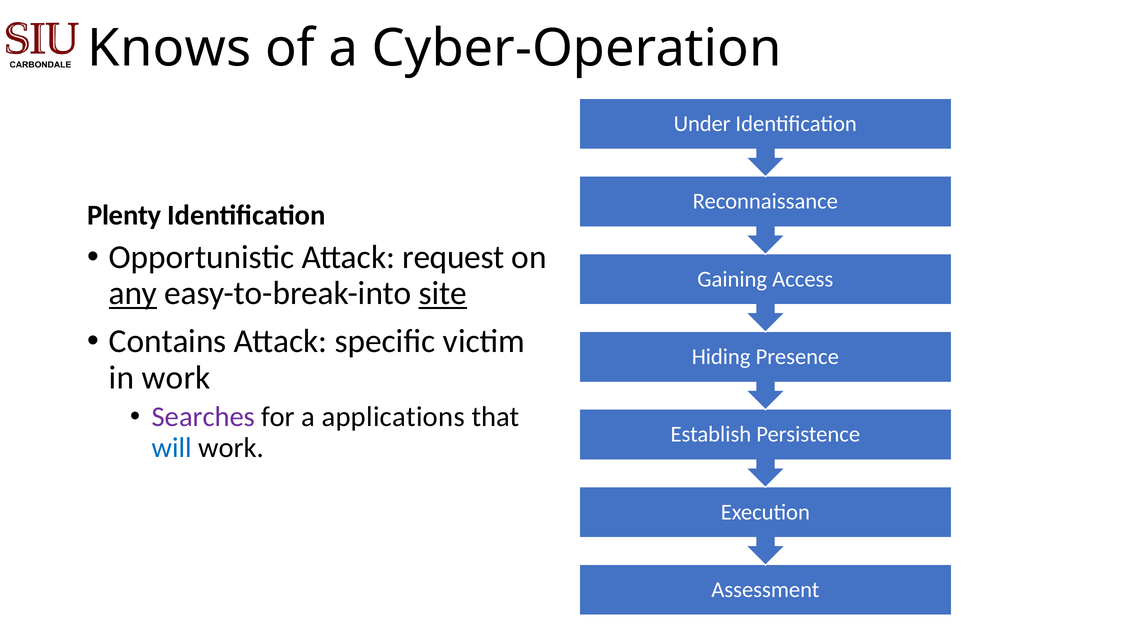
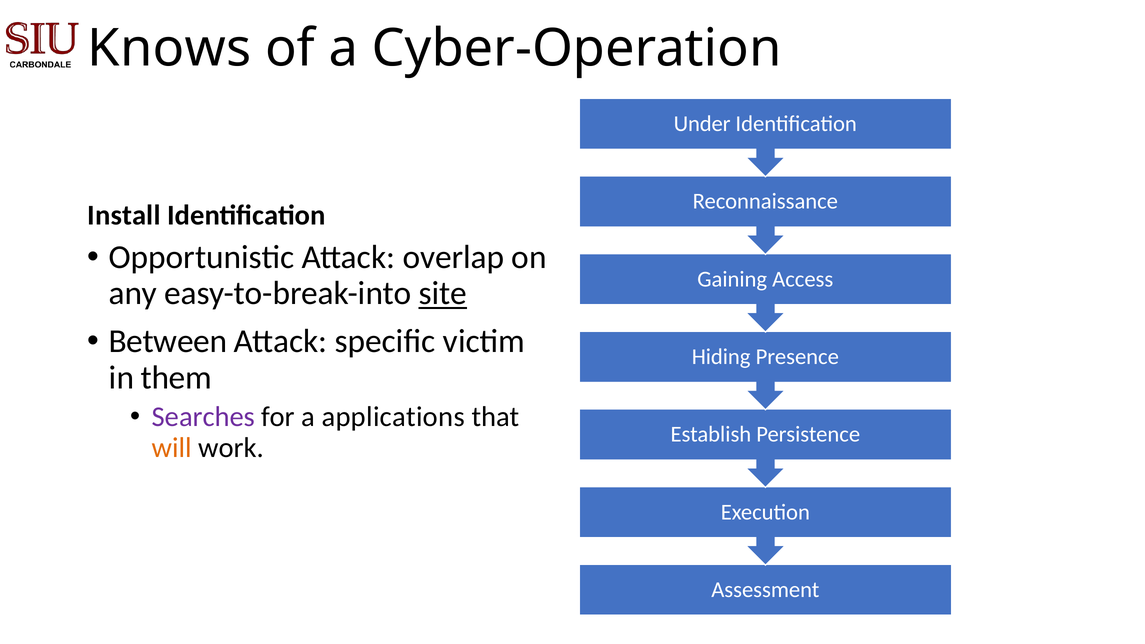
Plenty: Plenty -> Install (124, 215)
request: request -> overlap (453, 257)
any underline: present -> none (133, 293)
Contains: Contains -> Between (168, 342)
in work: work -> them (176, 378)
will colour: blue -> orange (172, 448)
